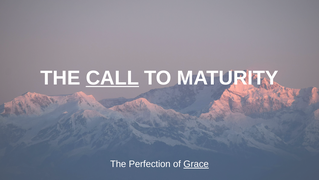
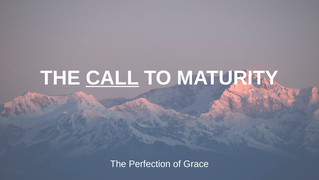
Grace underline: present -> none (196, 164)
